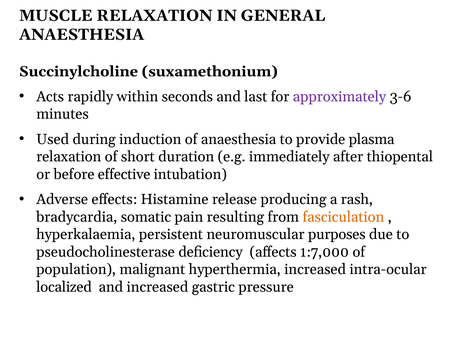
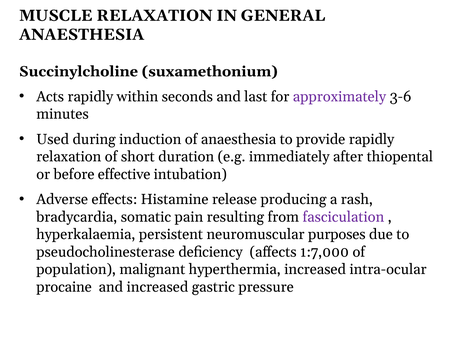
provide plasma: plasma -> rapidly (372, 140)
fasciculation colour: orange -> purple (343, 217)
localized: localized -> procaine (64, 288)
